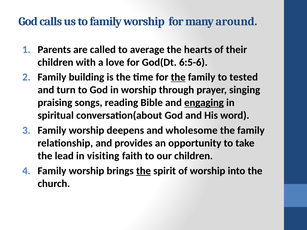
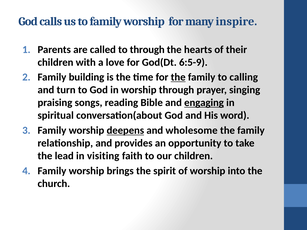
around: around -> inspire (236, 22)
to average: average -> through (147, 50)
6:5-6: 6:5-6 -> 6:5-9 (193, 62)
tested: tested -> calling (244, 77)
deepens underline: none -> present (125, 131)
the underline: present -> none (144, 171)
